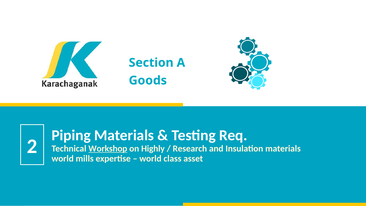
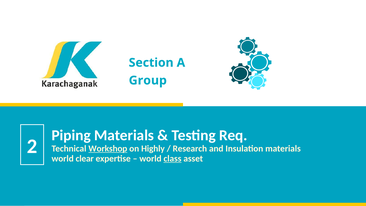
Goods: Goods -> Group (148, 80)
mills: mills -> clear (85, 158)
class underline: none -> present (172, 158)
